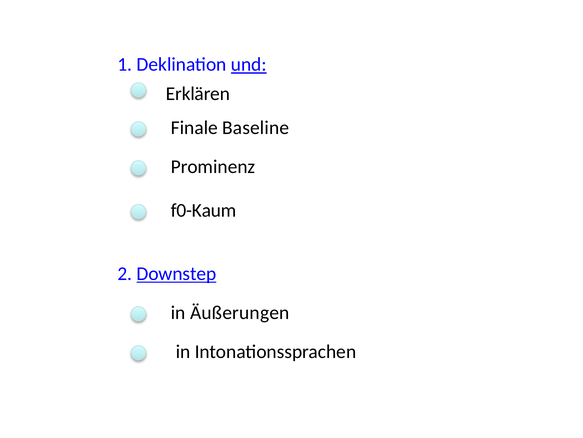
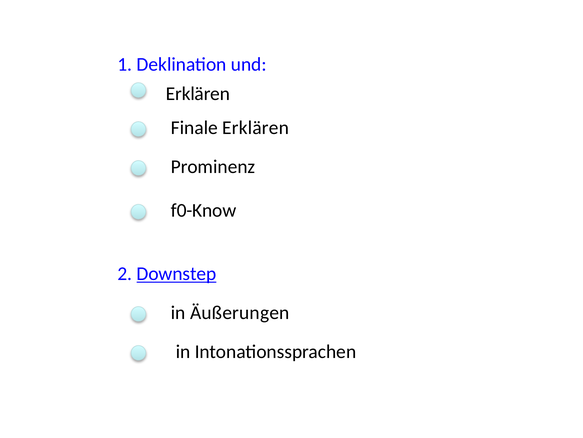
und underline: present -> none (249, 64)
Finale Baseline: Baseline -> Erklären (256, 128)
f0-Kaum: f0-Kaum -> f0-Know (204, 210)
